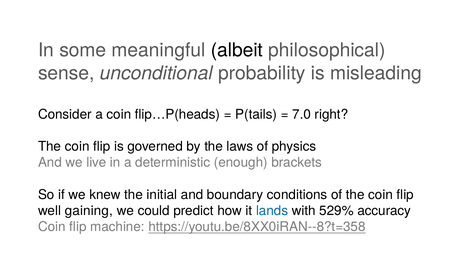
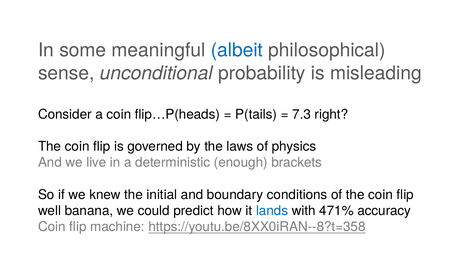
albeit colour: black -> blue (237, 50)
7.0: 7.0 -> 7.3 (302, 114)
gaining: gaining -> banana (89, 211)
529%: 529% -> 471% (337, 211)
